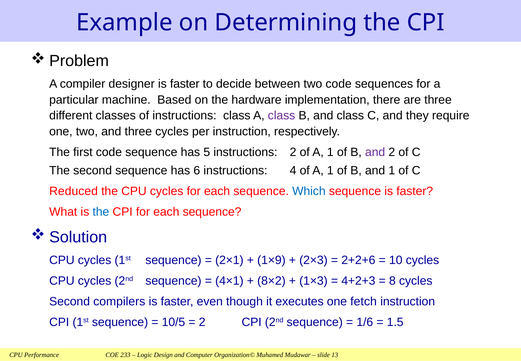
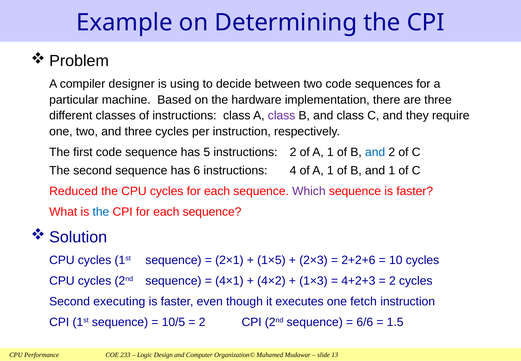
designer is faster: faster -> using (185, 84)
and colour: purple -> blue (375, 152)
Which colour: blue -> purple (309, 191)
1×9: 1×9 -> 1×5 (271, 260)
8×2: 8×2 -> 4×2 (271, 281)
8: 8 -> 2 (392, 281)
compilers: compilers -> executing (119, 301)
1/6: 1/6 -> 6/6 (365, 322)
